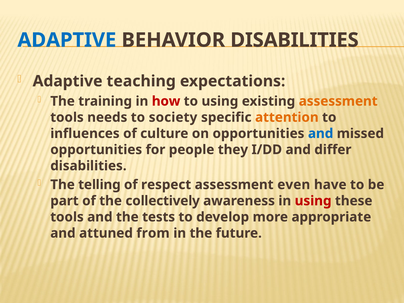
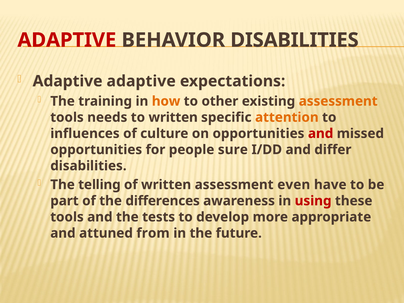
ADAPTIVE colour: blue -> red (67, 40)
Adaptive teaching: teaching -> adaptive (141, 81)
how colour: red -> orange (166, 101)
to using: using -> other (220, 101)
to society: society -> written (173, 117)
and colour: blue -> red (321, 134)
they: they -> sure (233, 150)
of respect: respect -> written (166, 185)
collectively: collectively -> differences (163, 201)
